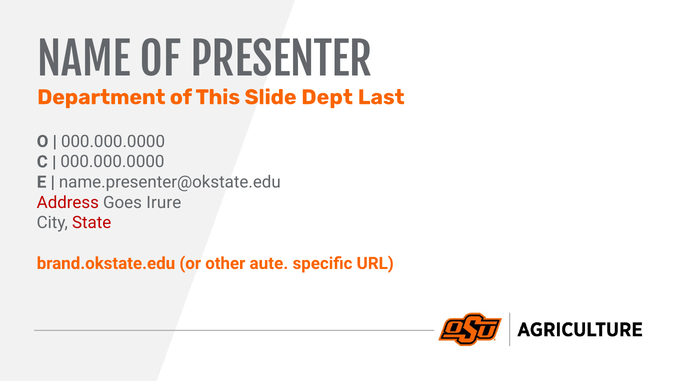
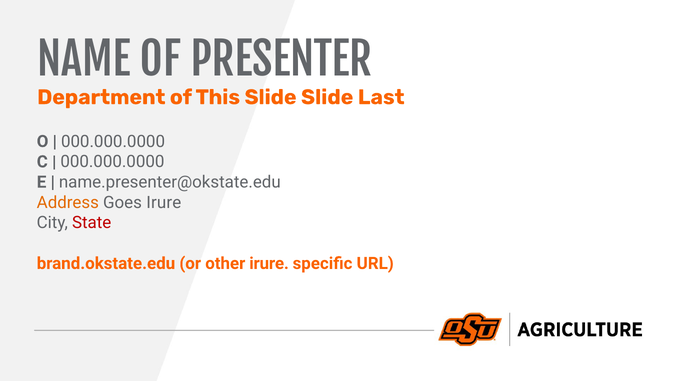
Slide Dept: Dept -> Slide (327, 97)
Address colour: red -> orange (68, 202)
other aute: aute -> irure (269, 263)
